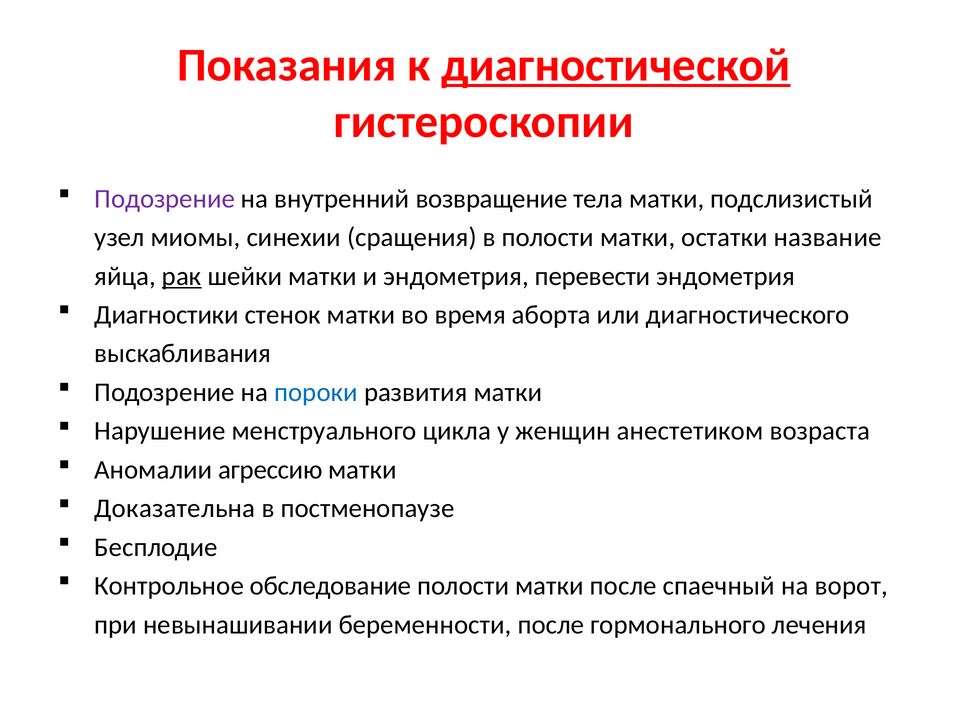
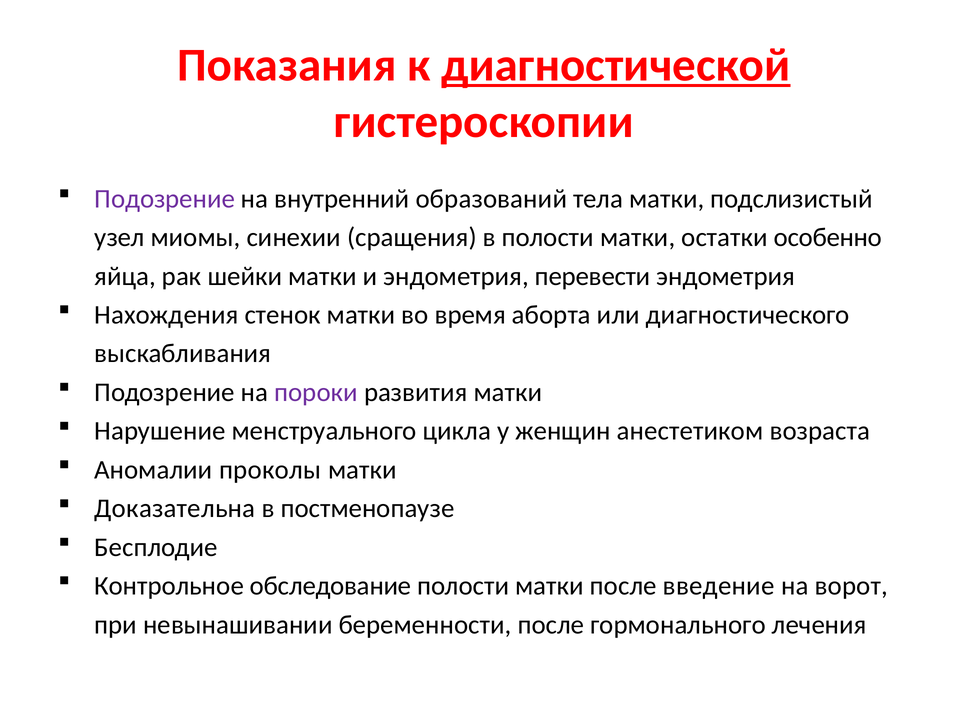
возвращение: возвращение -> образований (491, 199)
название: название -> особенно (828, 237)
рак underline: present -> none (182, 276)
Диагностики: Диагностики -> Нахождения (166, 315)
пороки colour: blue -> purple (316, 392)
агрессию: агрессию -> проколы (270, 470)
спаечный: спаечный -> введение (719, 586)
